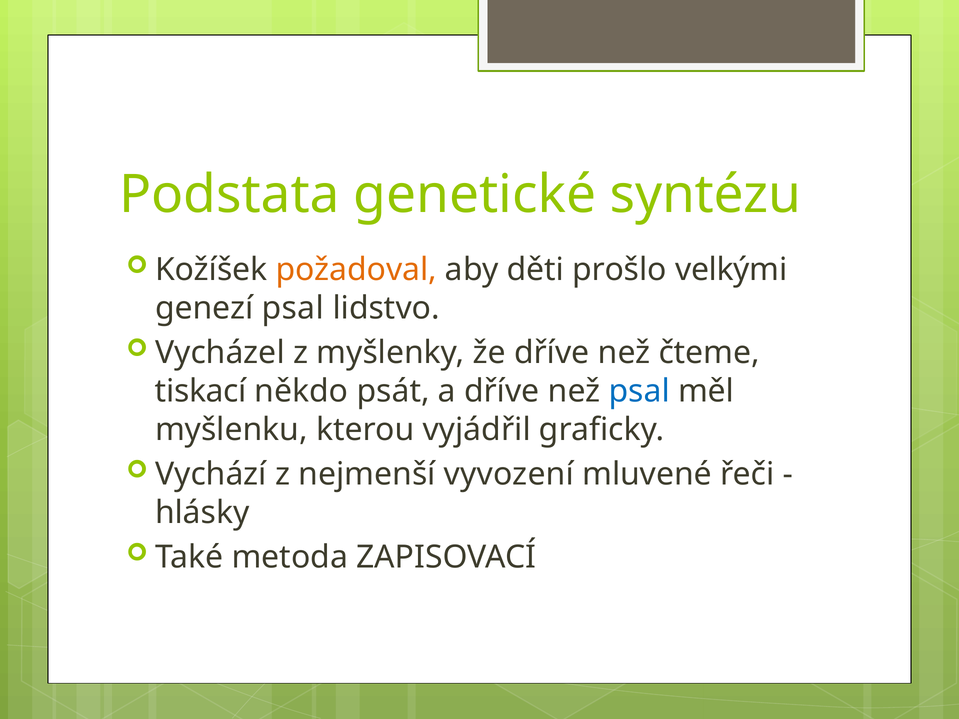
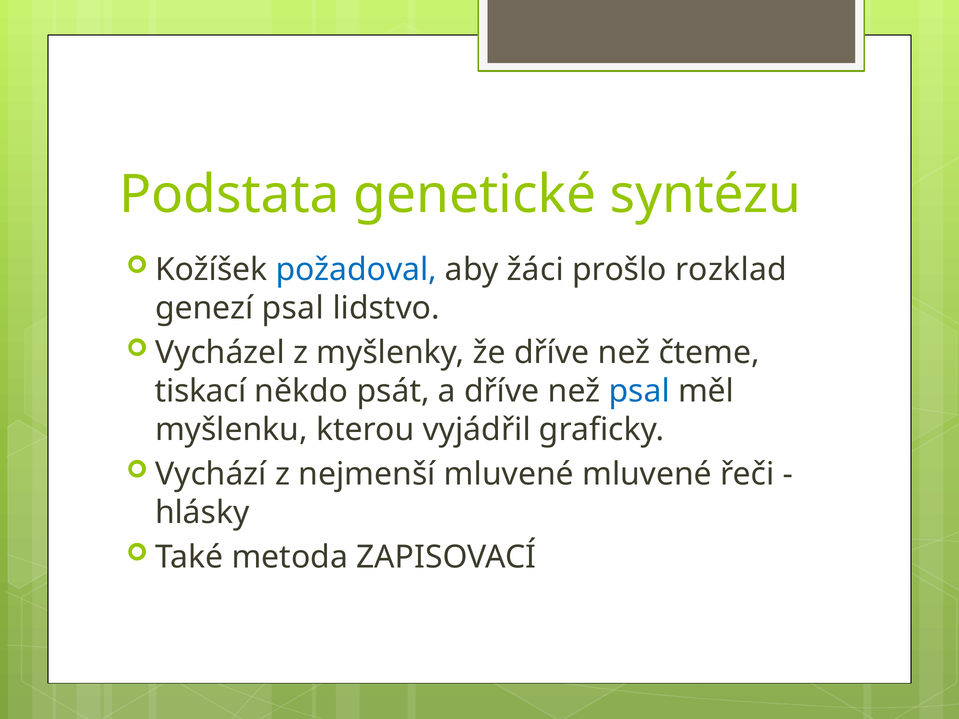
požadoval colour: orange -> blue (356, 270)
děti: děti -> žáci (535, 270)
velkými: velkými -> rozklad (731, 270)
nejmenší vyvození: vyvození -> mluvené (509, 474)
